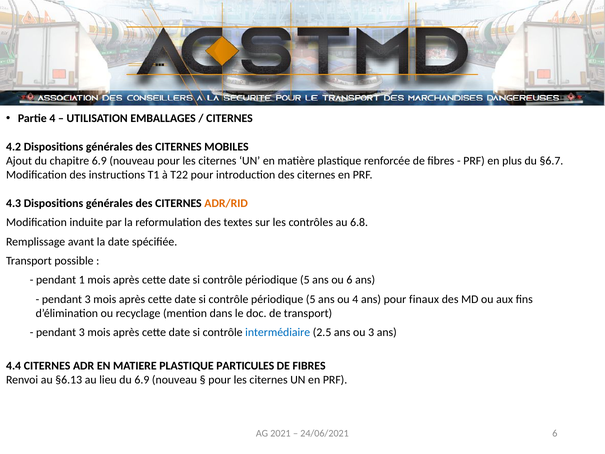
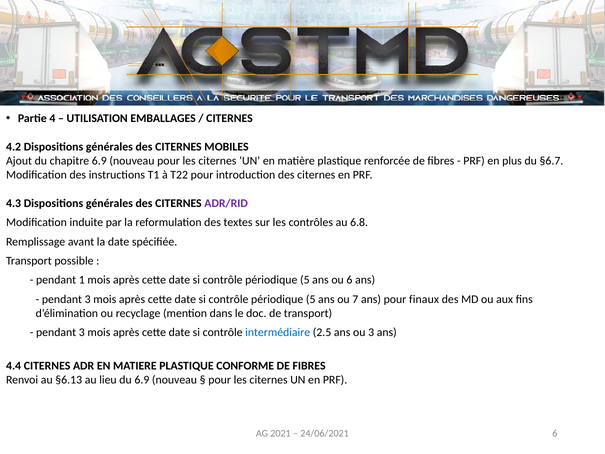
ADR/RID colour: orange -> purple (226, 203)
ou 4: 4 -> 7 (355, 299)
PARTICULES: PARTICULES -> CONFORME (245, 366)
